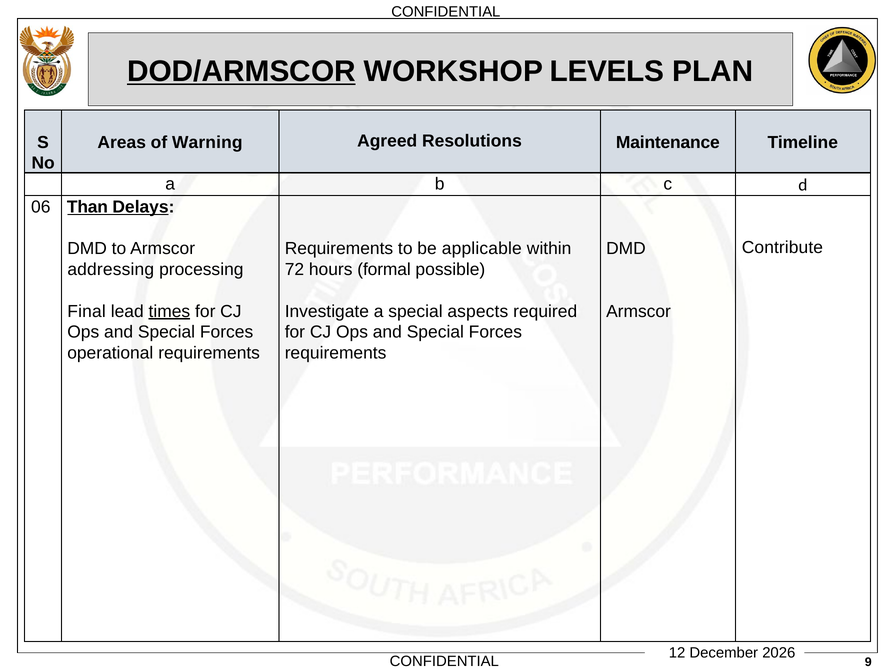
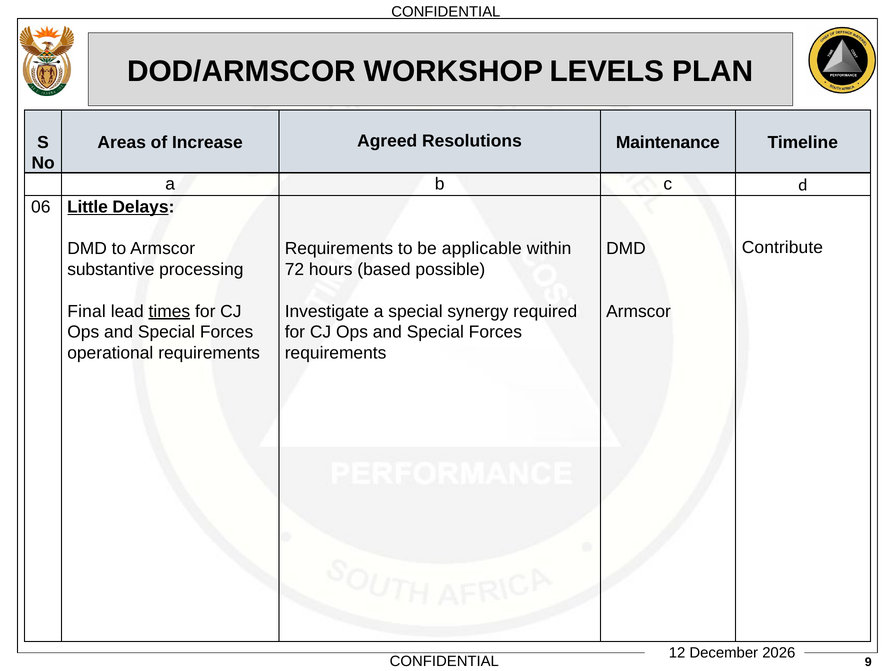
DOD/ARMSCOR underline: present -> none (241, 71)
Warning: Warning -> Increase (207, 142)
Than: Than -> Little (87, 207)
addressing: addressing -> substantive (111, 270)
formal: formal -> based (384, 270)
aspects: aspects -> synergy (478, 311)
